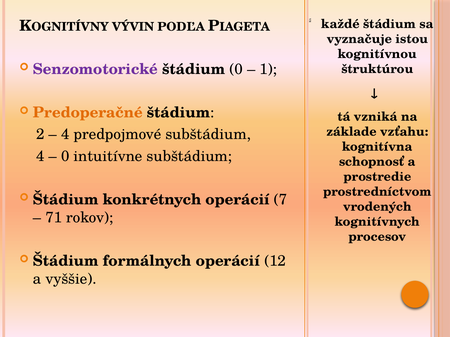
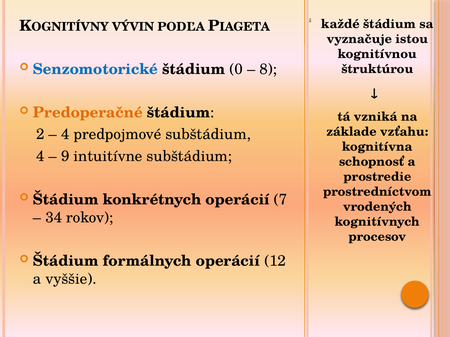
Senzomotorické colour: purple -> blue (95, 69)
1: 1 -> 8 (268, 69)
0: 0 -> 9 (65, 156)
71: 71 -> 34 (54, 218)
